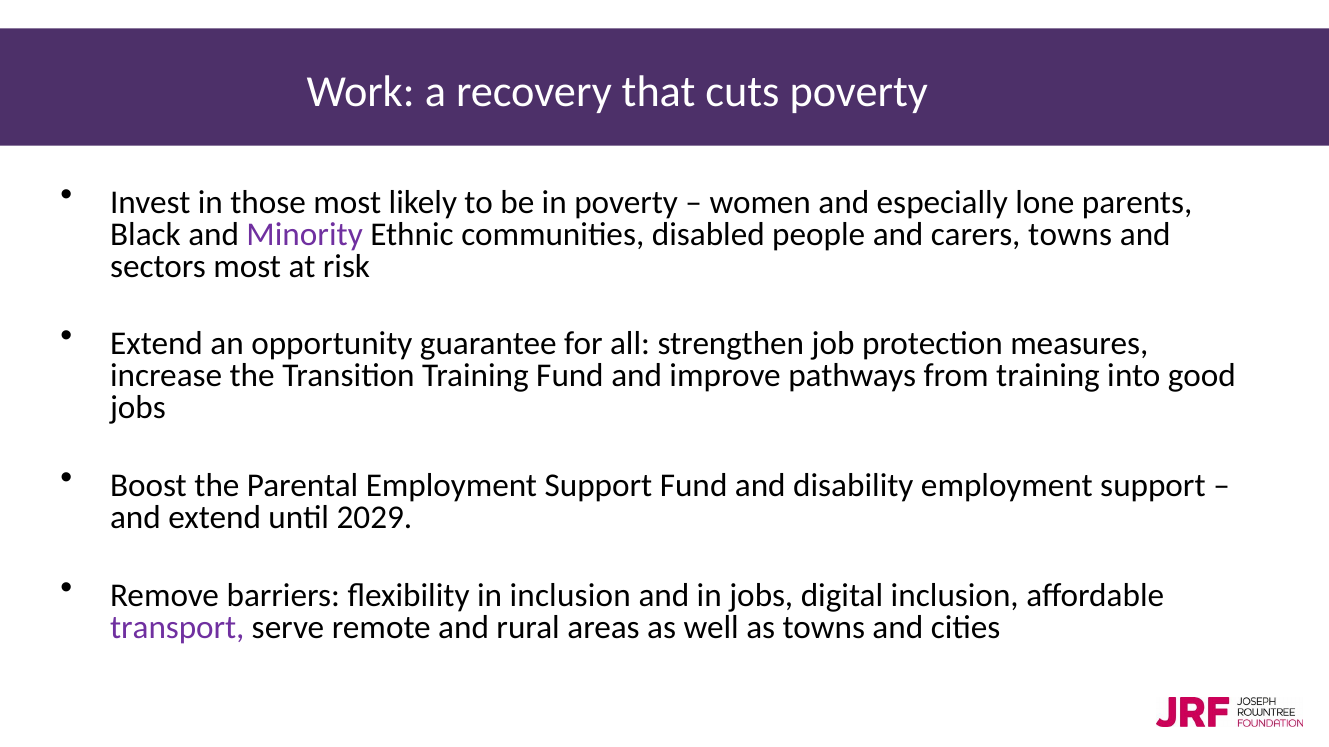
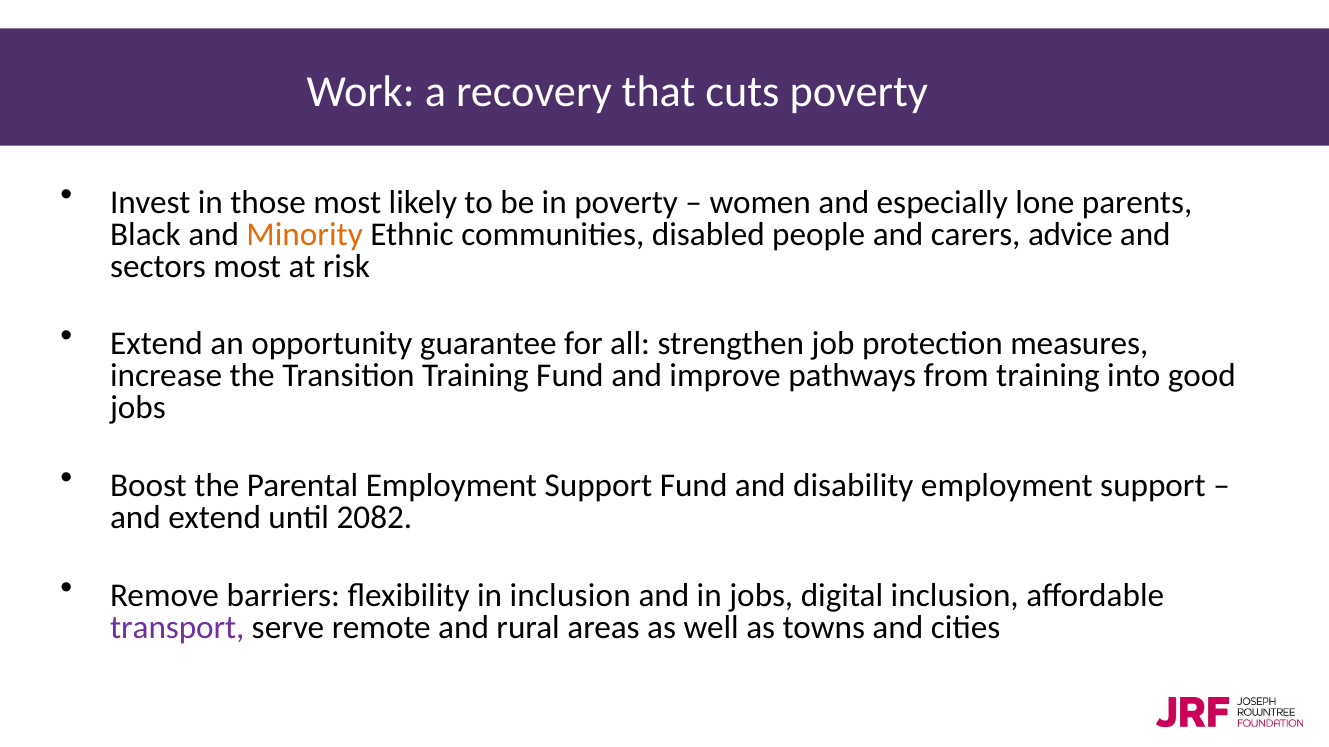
Minority colour: purple -> orange (305, 234)
carers towns: towns -> advice (1070, 234)
2029: 2029 -> 2082 (374, 518)
